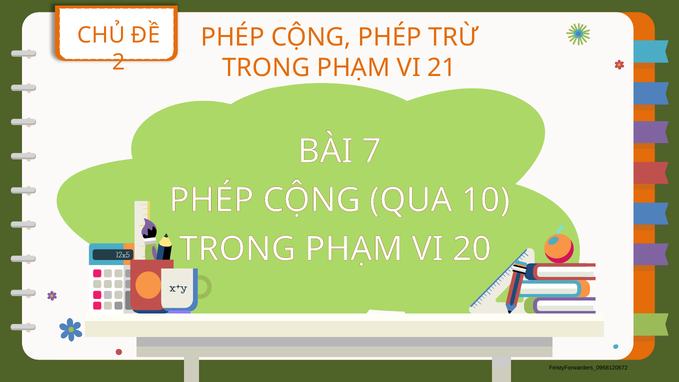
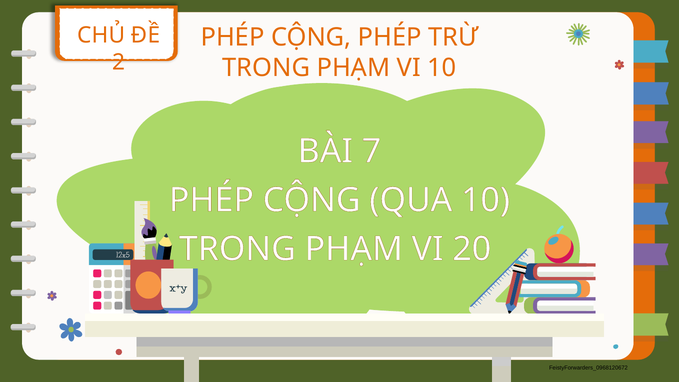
VI 21: 21 -> 10 (442, 68)
